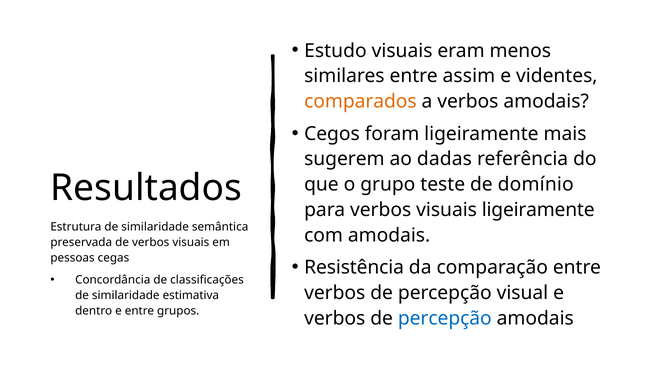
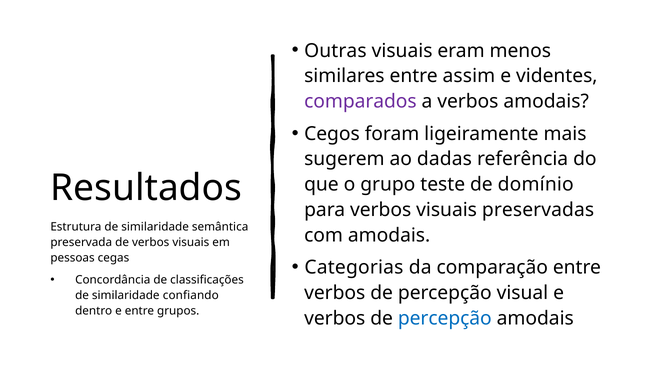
Estudo: Estudo -> Outras (335, 51)
comparados colour: orange -> purple (360, 102)
visuais ligeiramente: ligeiramente -> preservadas (538, 210)
Resistência: Resistência -> Categorias (354, 268)
estimativa: estimativa -> confiando (191, 296)
